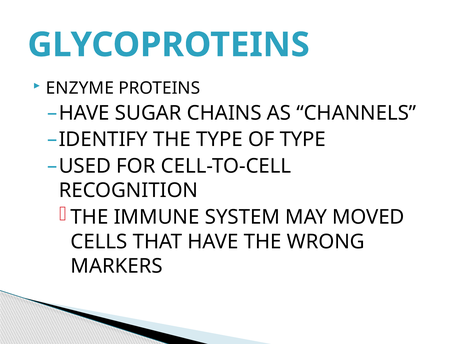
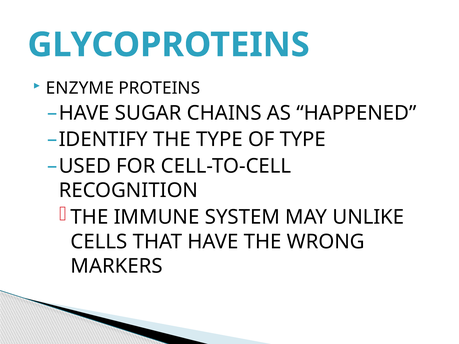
CHANNELS: CHANNELS -> HAPPENED (356, 113)
MOVED: MOVED -> UNLIKE (368, 217)
